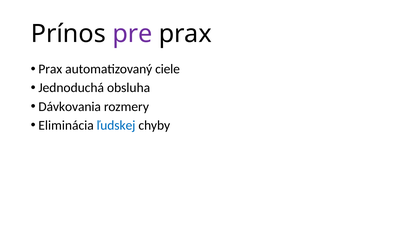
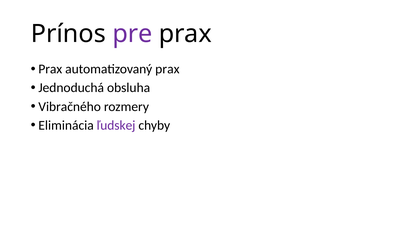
automatizovaný ciele: ciele -> prax (167, 69)
Dávkovania: Dávkovania -> Vibračného (70, 107)
ľudskej colour: blue -> purple (116, 125)
